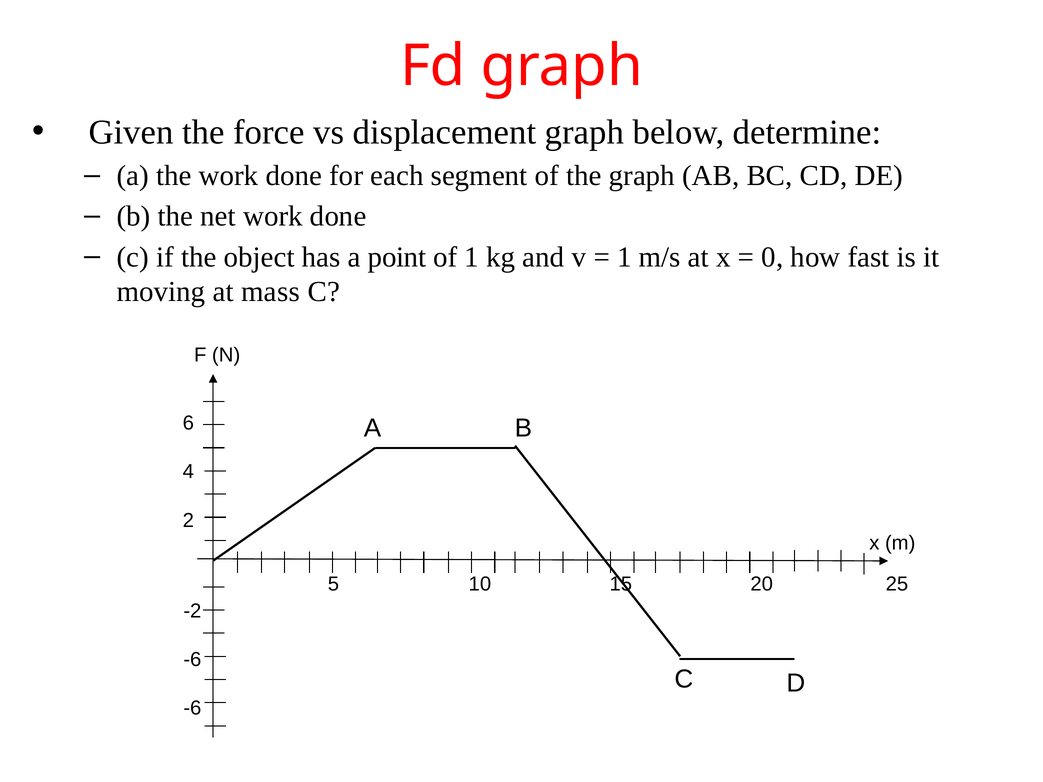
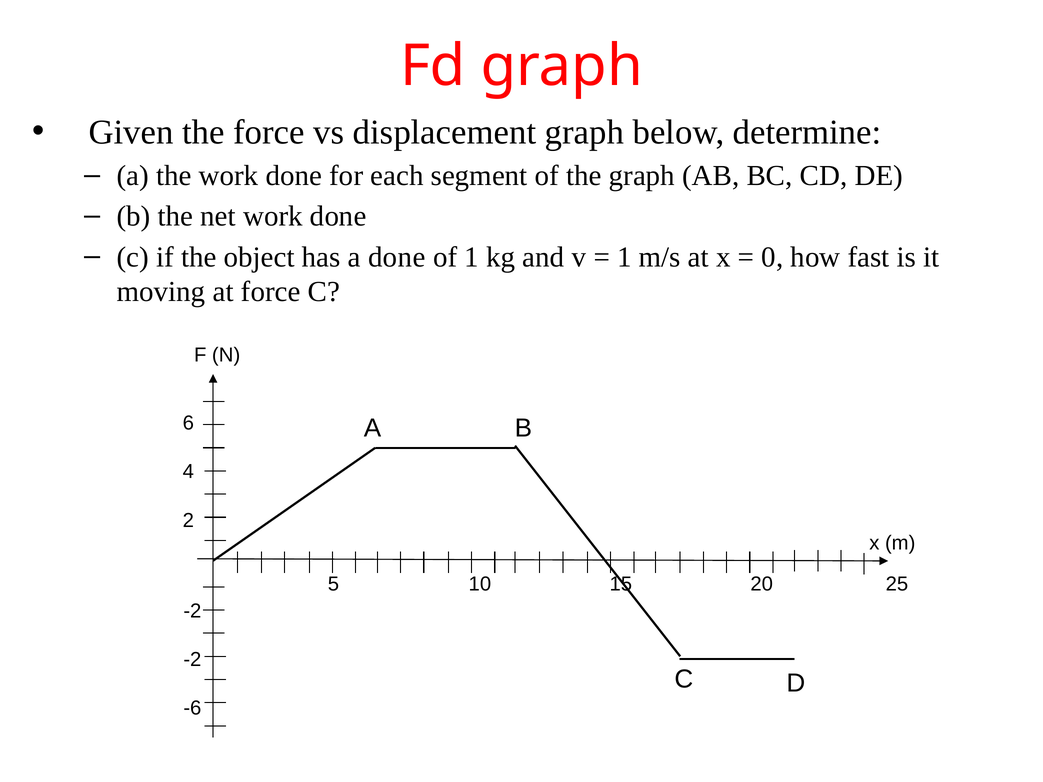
a point: point -> done (397, 257)
at mass: mass -> force (271, 292)
-6: -6 -> -2 (192, 660)
